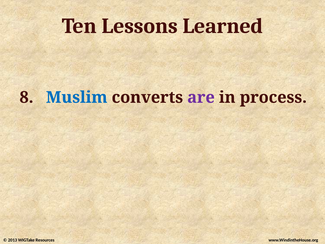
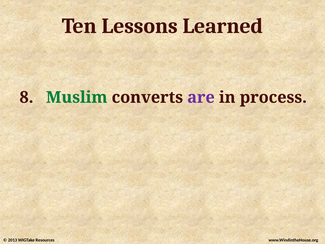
Muslim colour: blue -> green (77, 97)
